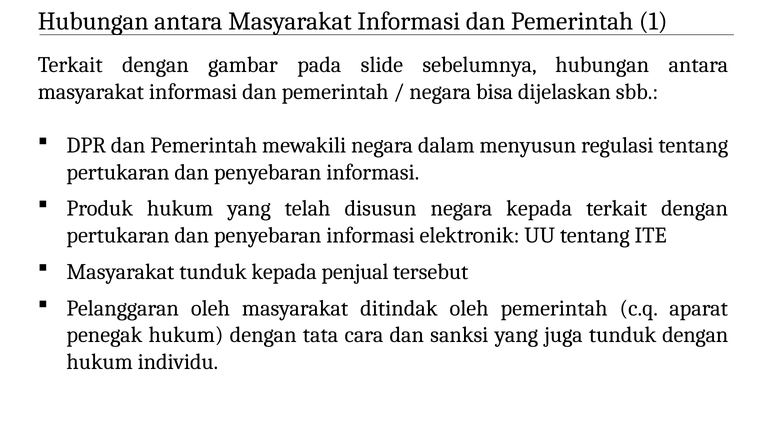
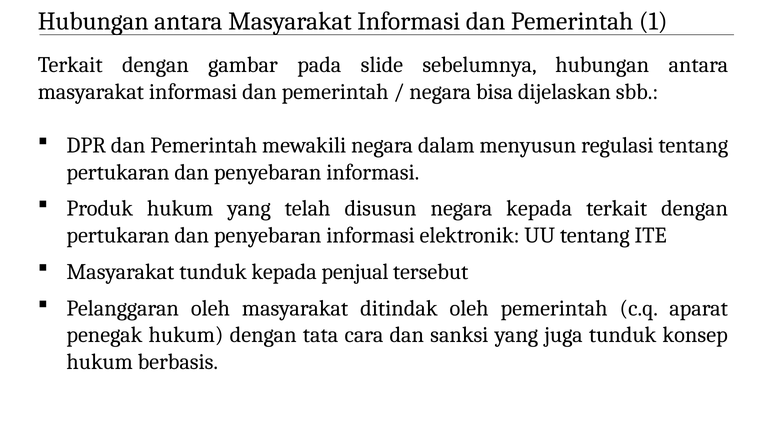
tunduk dengan: dengan -> konsep (695, 335)
individu: individu -> berbasis (178, 362)
